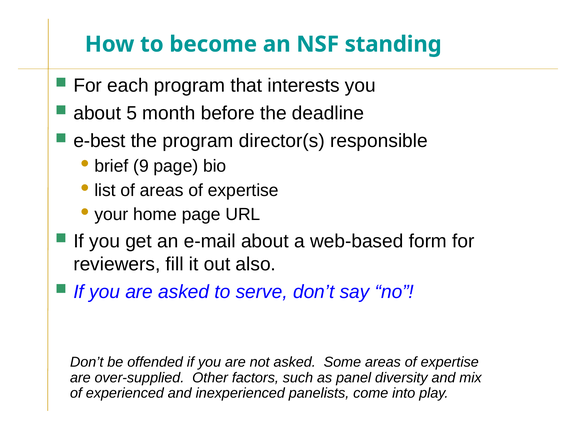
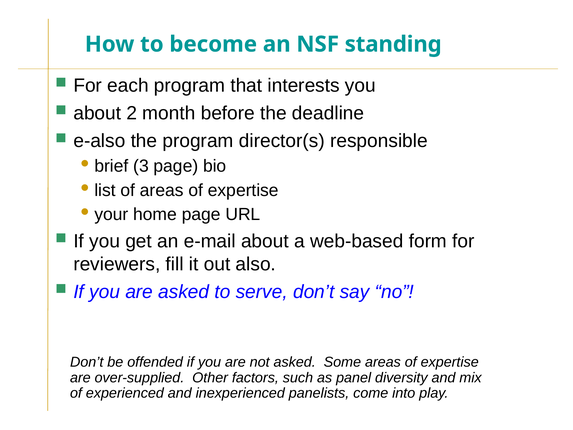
5: 5 -> 2 (132, 113)
e-best: e-best -> e-also (99, 141)
9: 9 -> 3 (141, 166)
